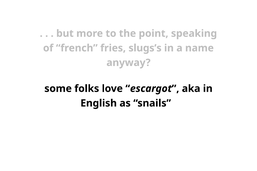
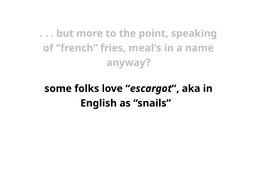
slugs’s: slugs’s -> meal’s (145, 48)
